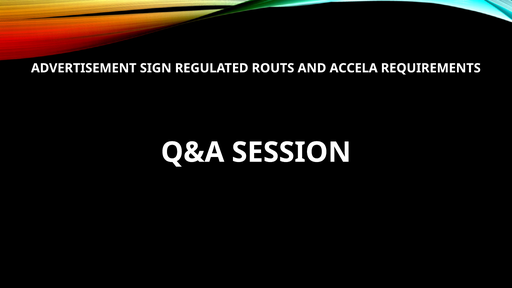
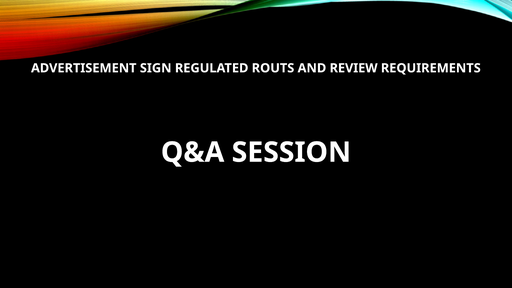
ACCELA: ACCELA -> REVIEW (354, 68)
